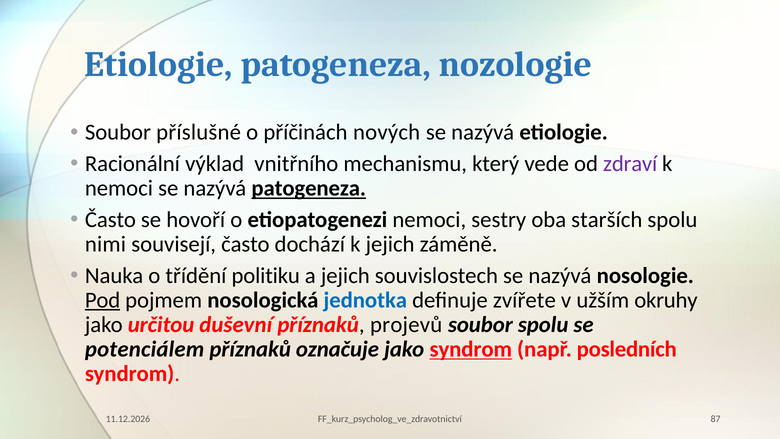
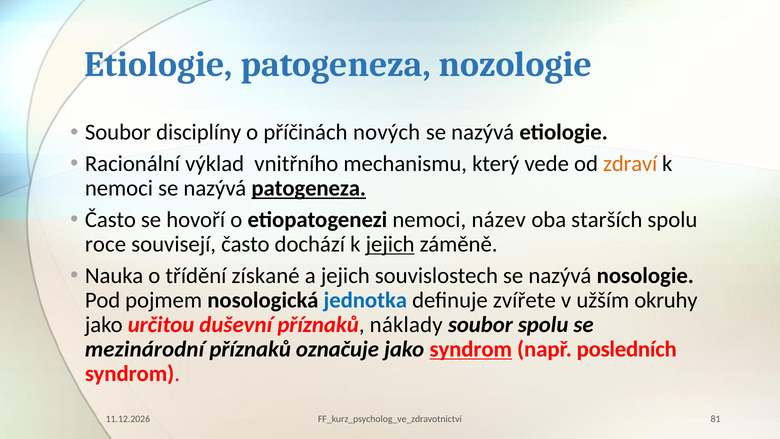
příslušné: příslušné -> disciplíny (199, 132)
zdraví colour: purple -> orange (630, 164)
sestry: sestry -> název (499, 220)
nimi: nimi -> roce (105, 244)
jejich underline: none -> present (390, 244)
politiku: politiku -> získané (266, 275)
Pod underline: present -> none (103, 300)
projevů: projevů -> náklady (406, 324)
potenciálem: potenciálem -> mezinárodní (145, 349)
87: 87 -> 81 (716, 419)
